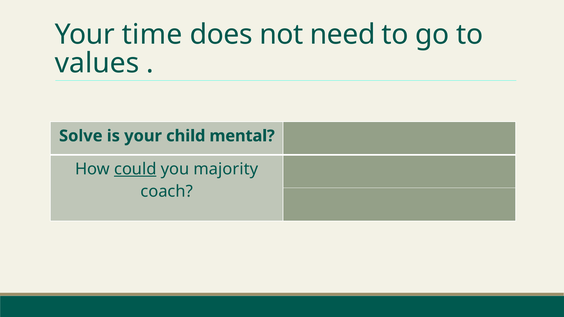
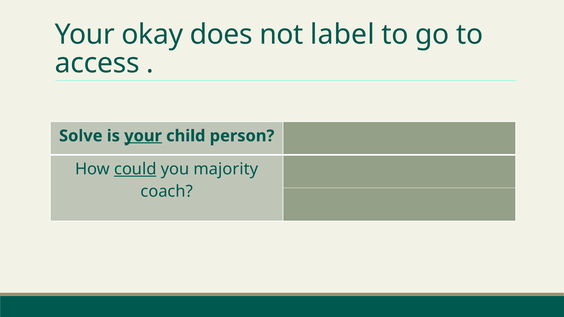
time: time -> okay (152, 34)
need: need -> label (342, 34)
values: values -> access (97, 63)
your underline: none -> present (143, 136)
mental: mental -> person (242, 136)
